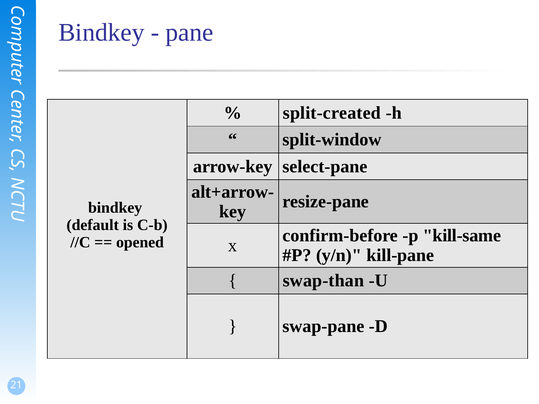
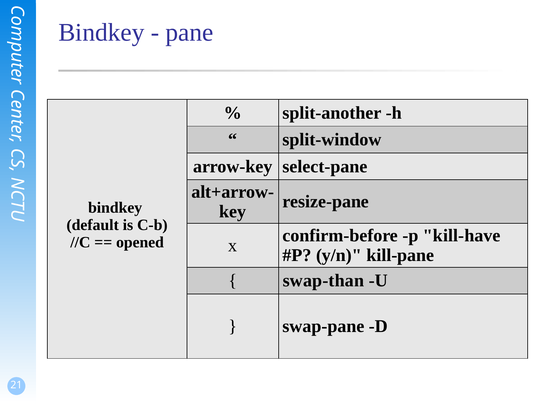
split-created: split-created -> split-another (332, 113)
kill-same: kill-same -> kill-have (462, 236)
